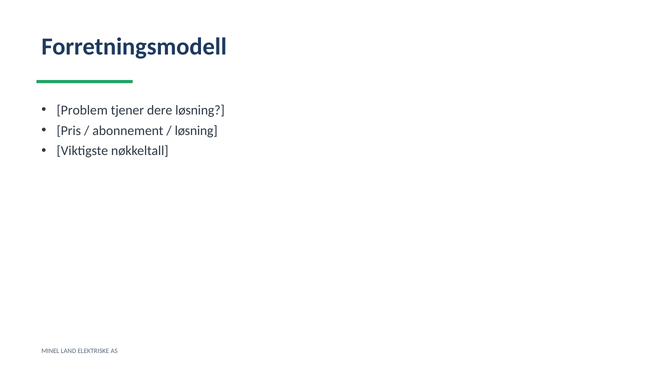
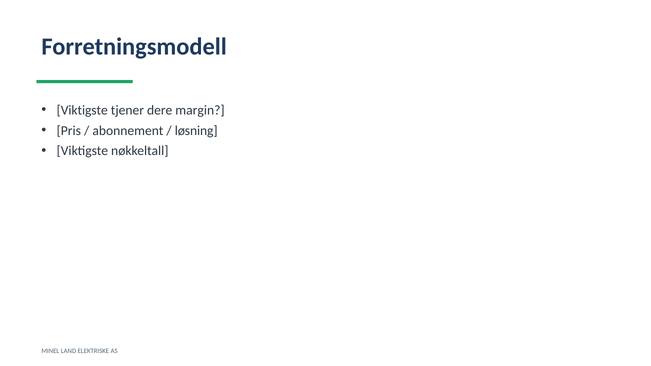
Problem: Problem -> Viktigste (82, 110)
dere løsning: løsning -> margin (200, 110)
